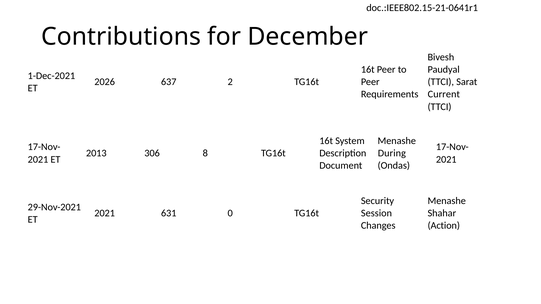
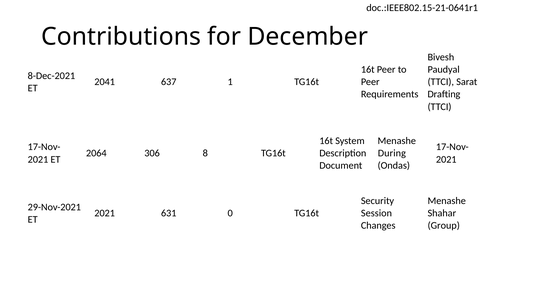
1-Dec-2021: 1-Dec-2021 -> 8-Dec-2021 (51, 76)
2026: 2026 -> 2041 (105, 82)
2: 2 -> 1 (230, 82)
Current: Current -> Drafting (444, 94)
2013: 2013 -> 2064 (96, 153)
Action: Action -> Group (444, 226)
